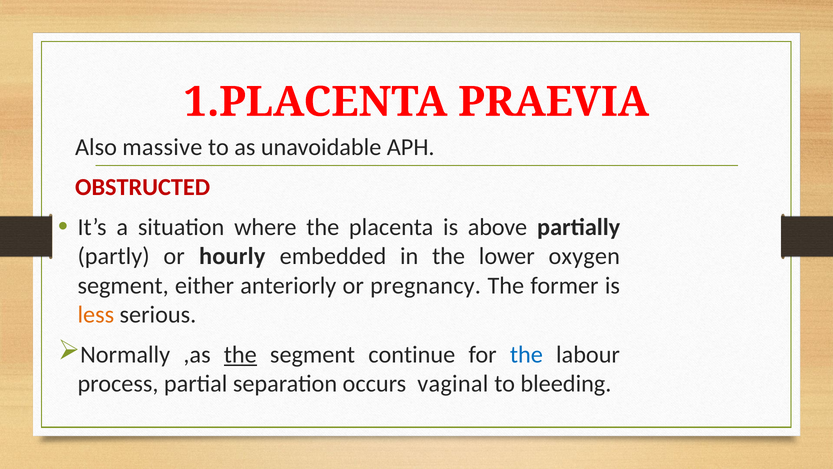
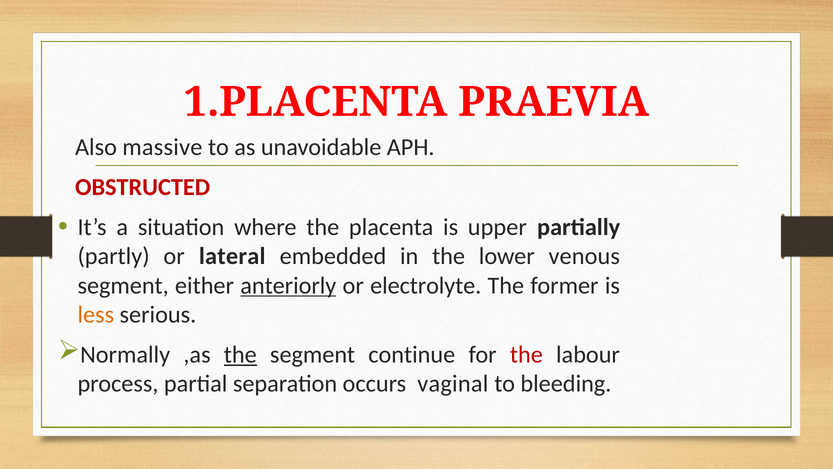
above: above -> upper (497, 227)
hourly: hourly -> lateral (232, 256)
oxygen: oxygen -> venous (584, 256)
anteriorly underline: none -> present (288, 285)
pregnancy: pregnancy -> electrolyte (426, 285)
the colour: blue -> red (526, 354)
